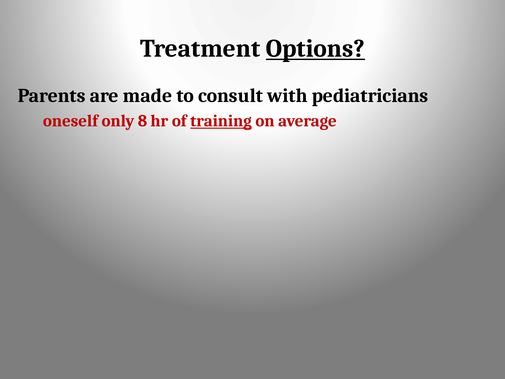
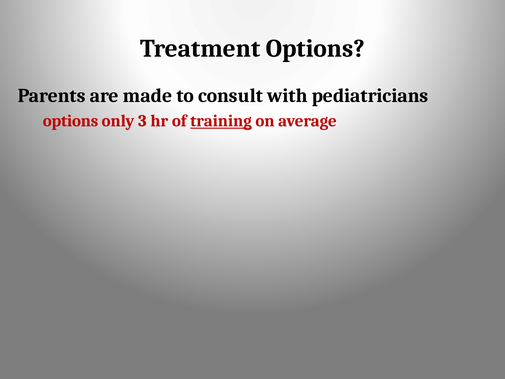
Options underline: present -> none (315, 48)
oneself: oneself -> options (71, 121)
8: 8 -> 3 (142, 121)
